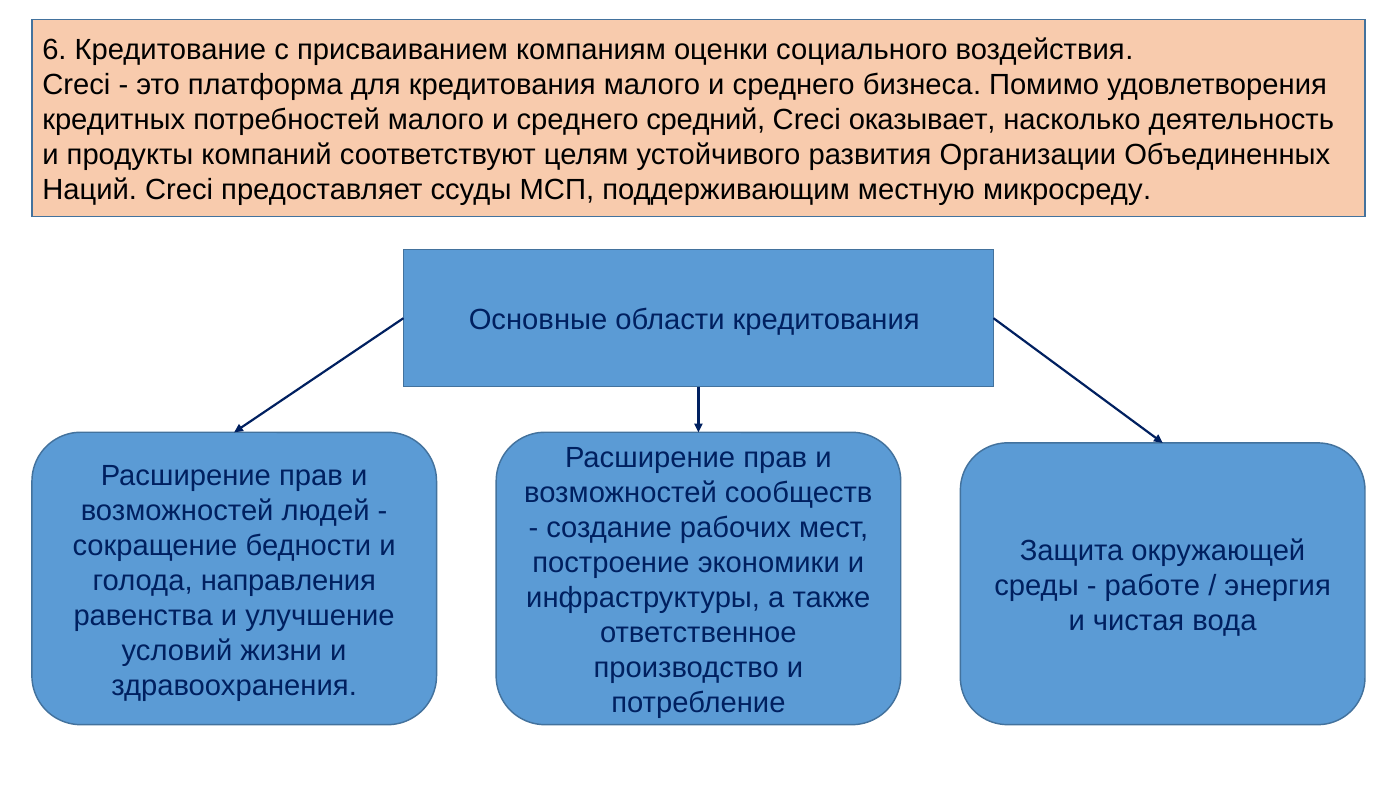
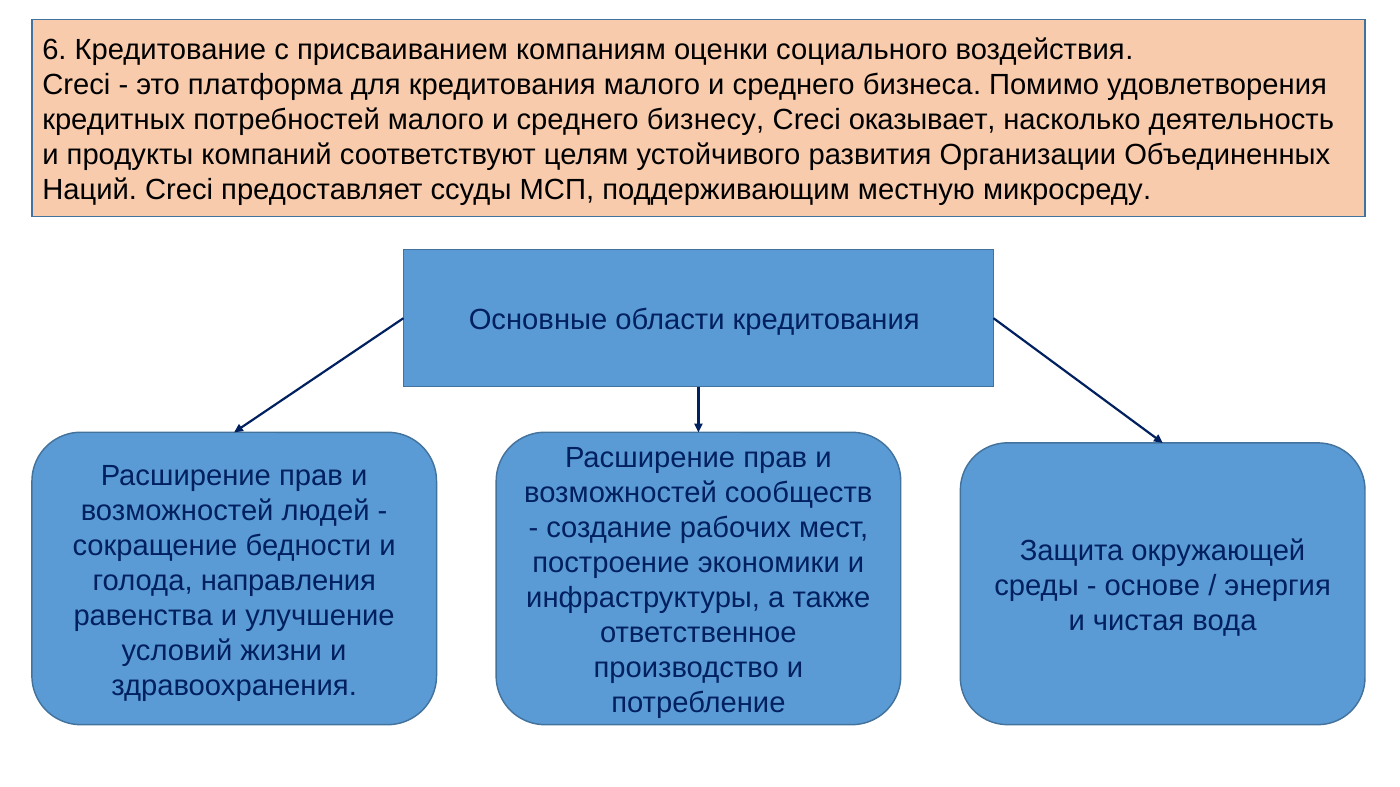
средний: средний -> бизнесу (706, 120)
работе: работе -> основе (1152, 586)
